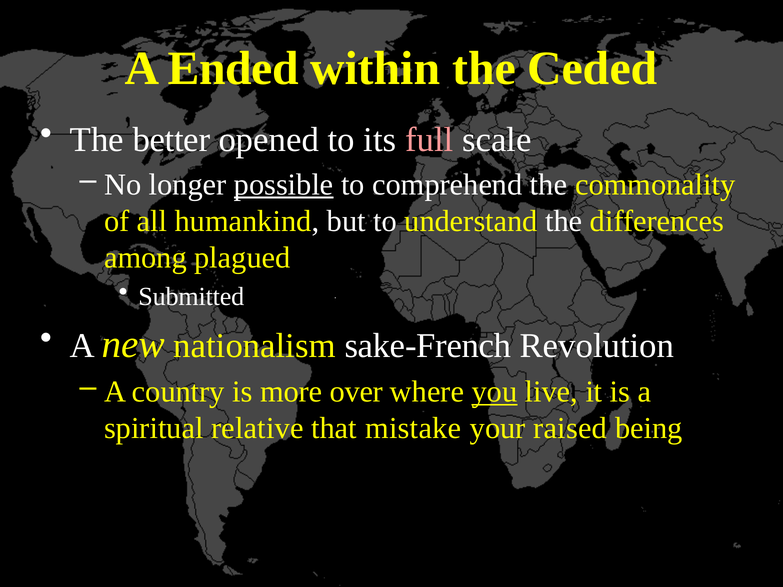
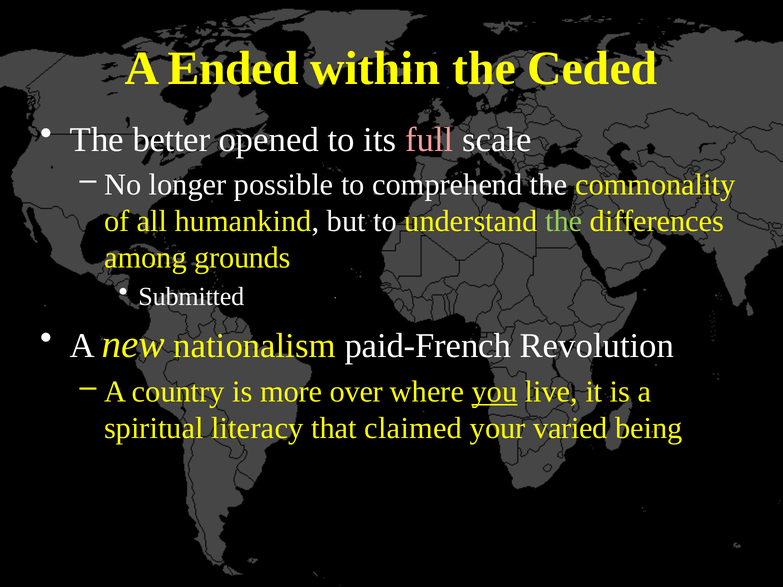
possible underline: present -> none (284, 185)
the colour: white -> light green (564, 221)
plagued: plagued -> grounds (242, 258)
sake-French: sake-French -> paid-French (428, 346)
relative: relative -> literacy (257, 428)
mistake: mistake -> claimed (413, 428)
raised: raised -> varied (570, 428)
